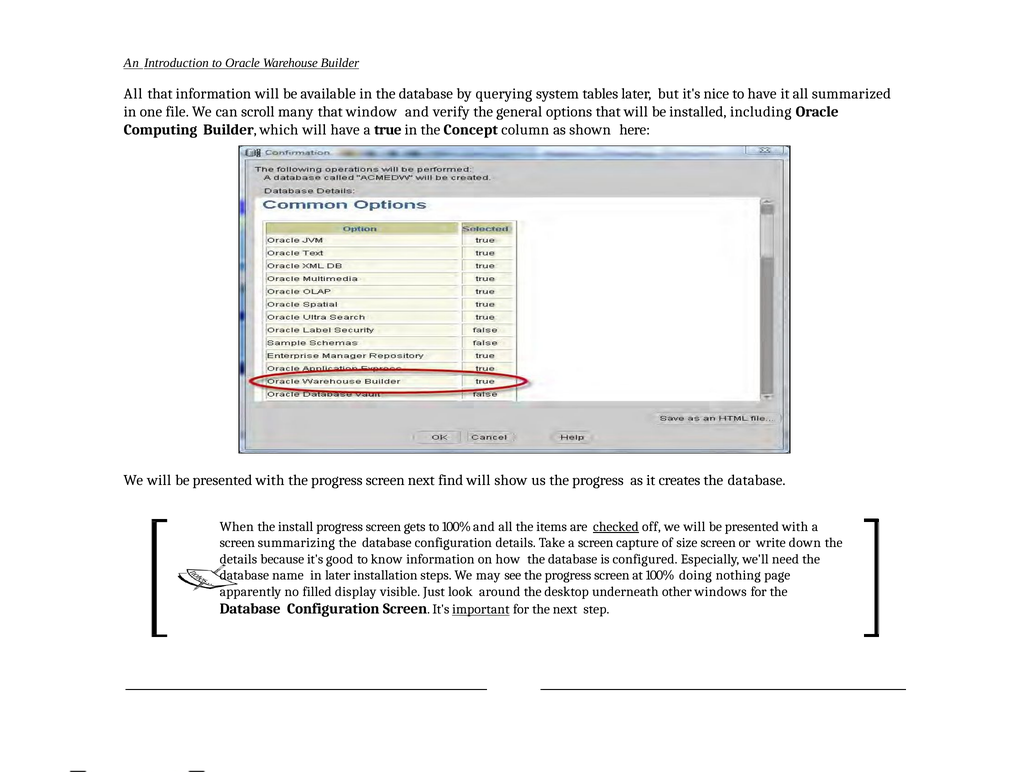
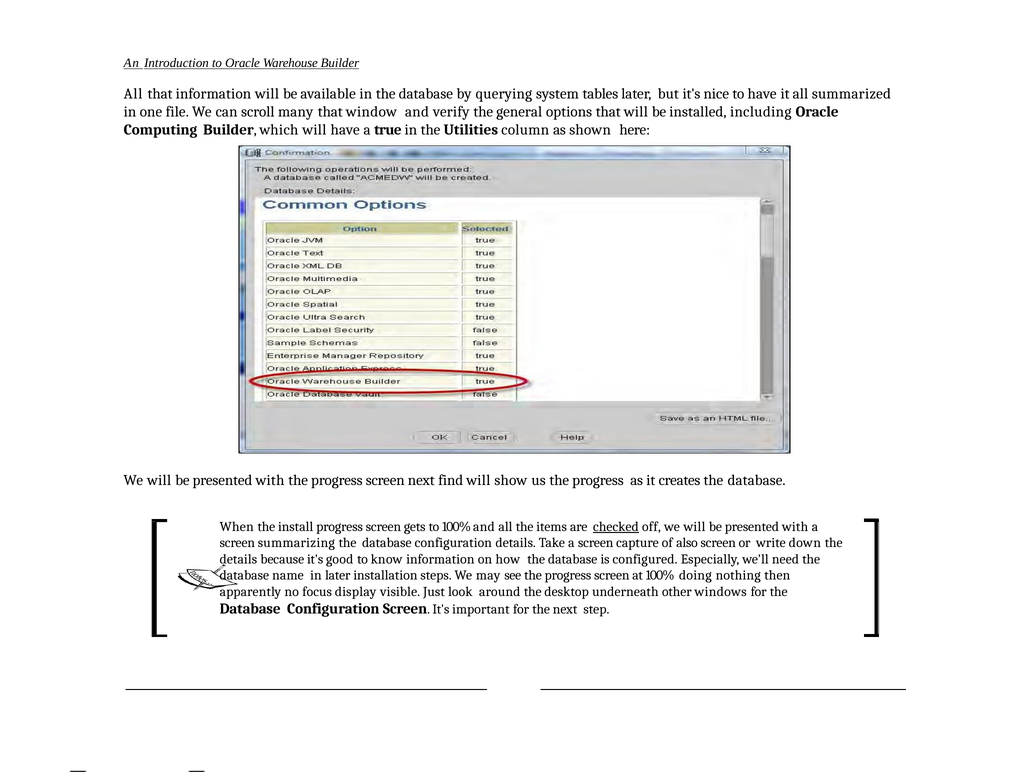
Concept: Concept -> Utilities (471, 130)
size: size -> also (687, 543)
page: page -> then (777, 575)
filled: filled -> focus (317, 592)
important underline: present -> none (481, 609)
